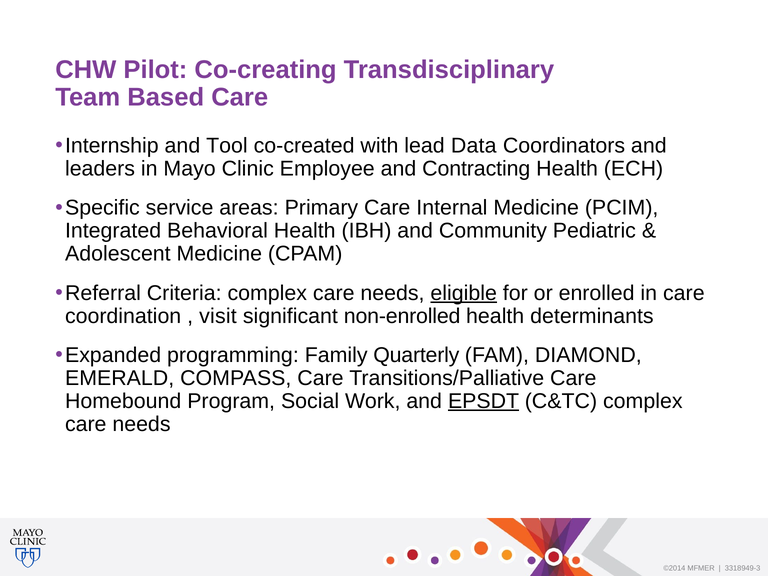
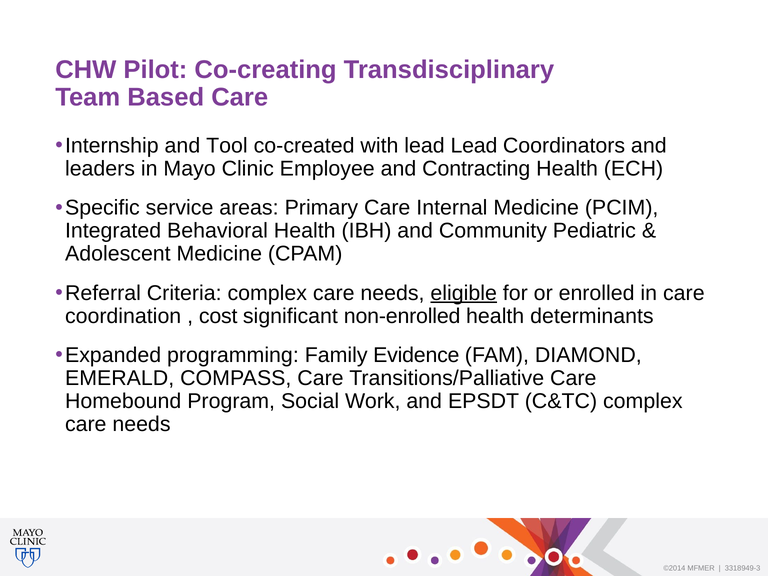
lead Data: Data -> Lead (474, 146)
visit: visit -> cost (218, 316)
Quarterly: Quarterly -> Evidence (416, 355)
EPSDT underline: present -> none (484, 401)
